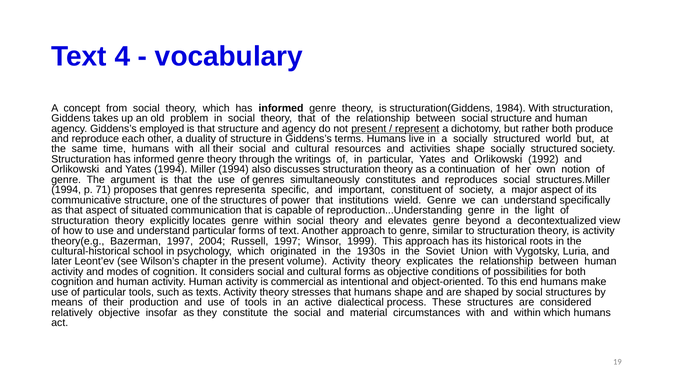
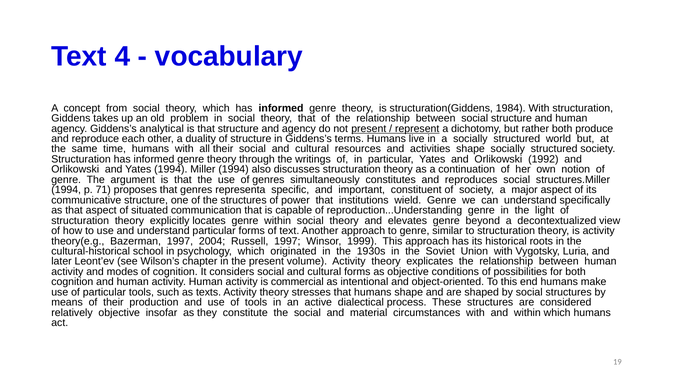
employed: employed -> analytical (162, 128)
